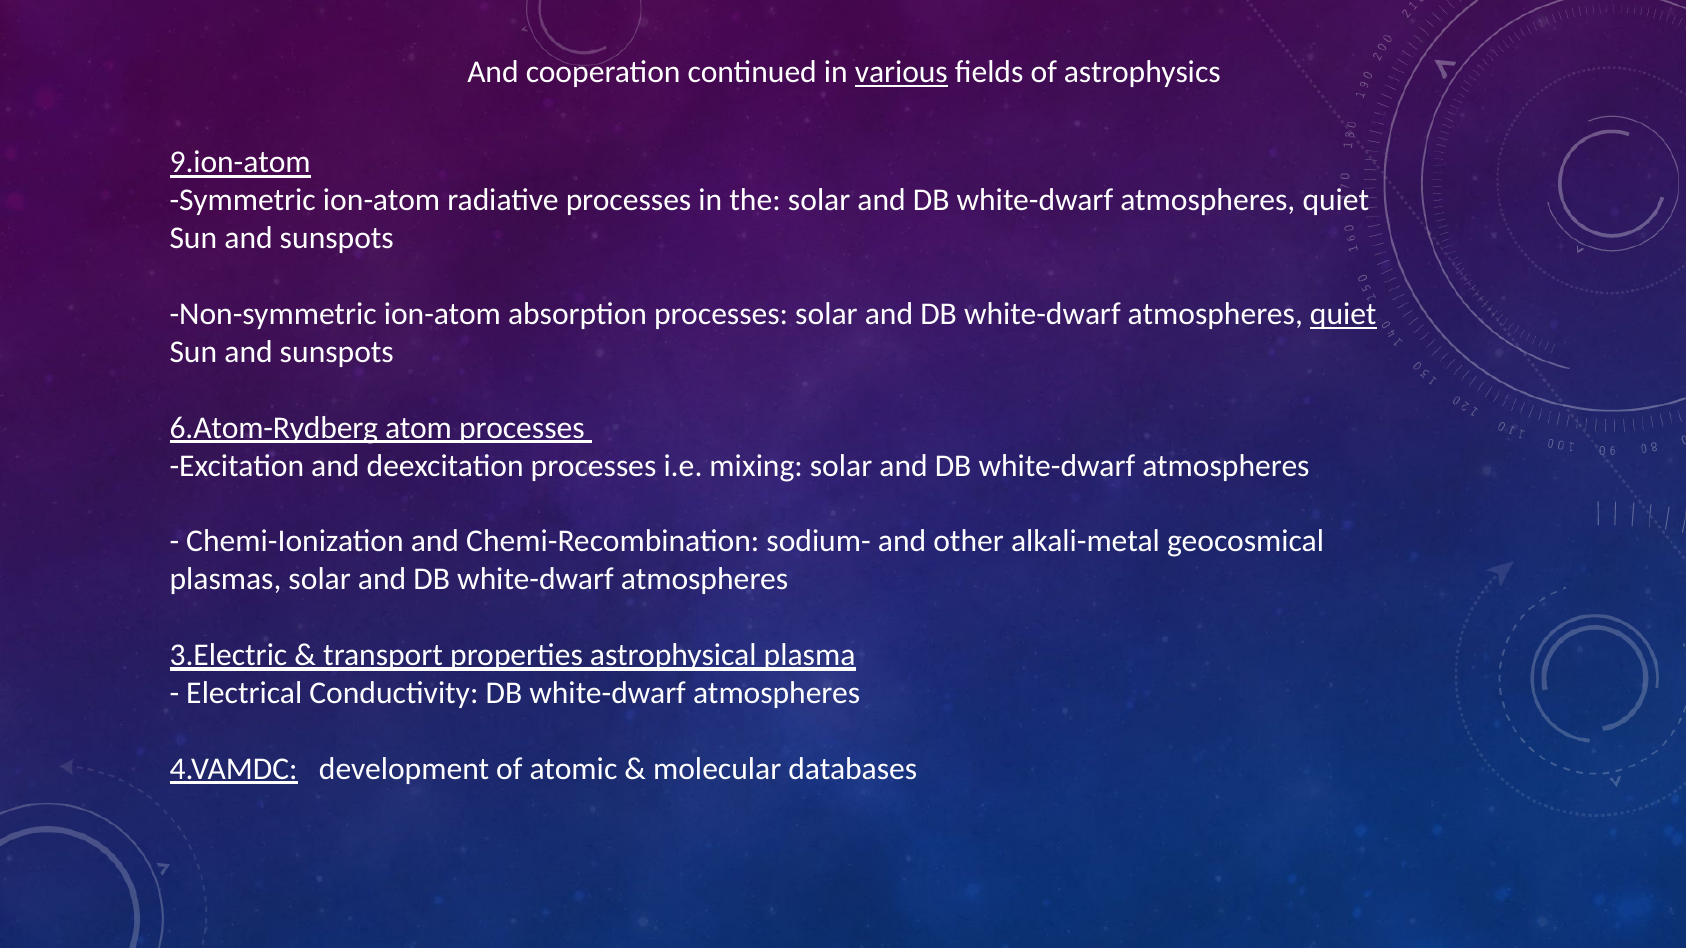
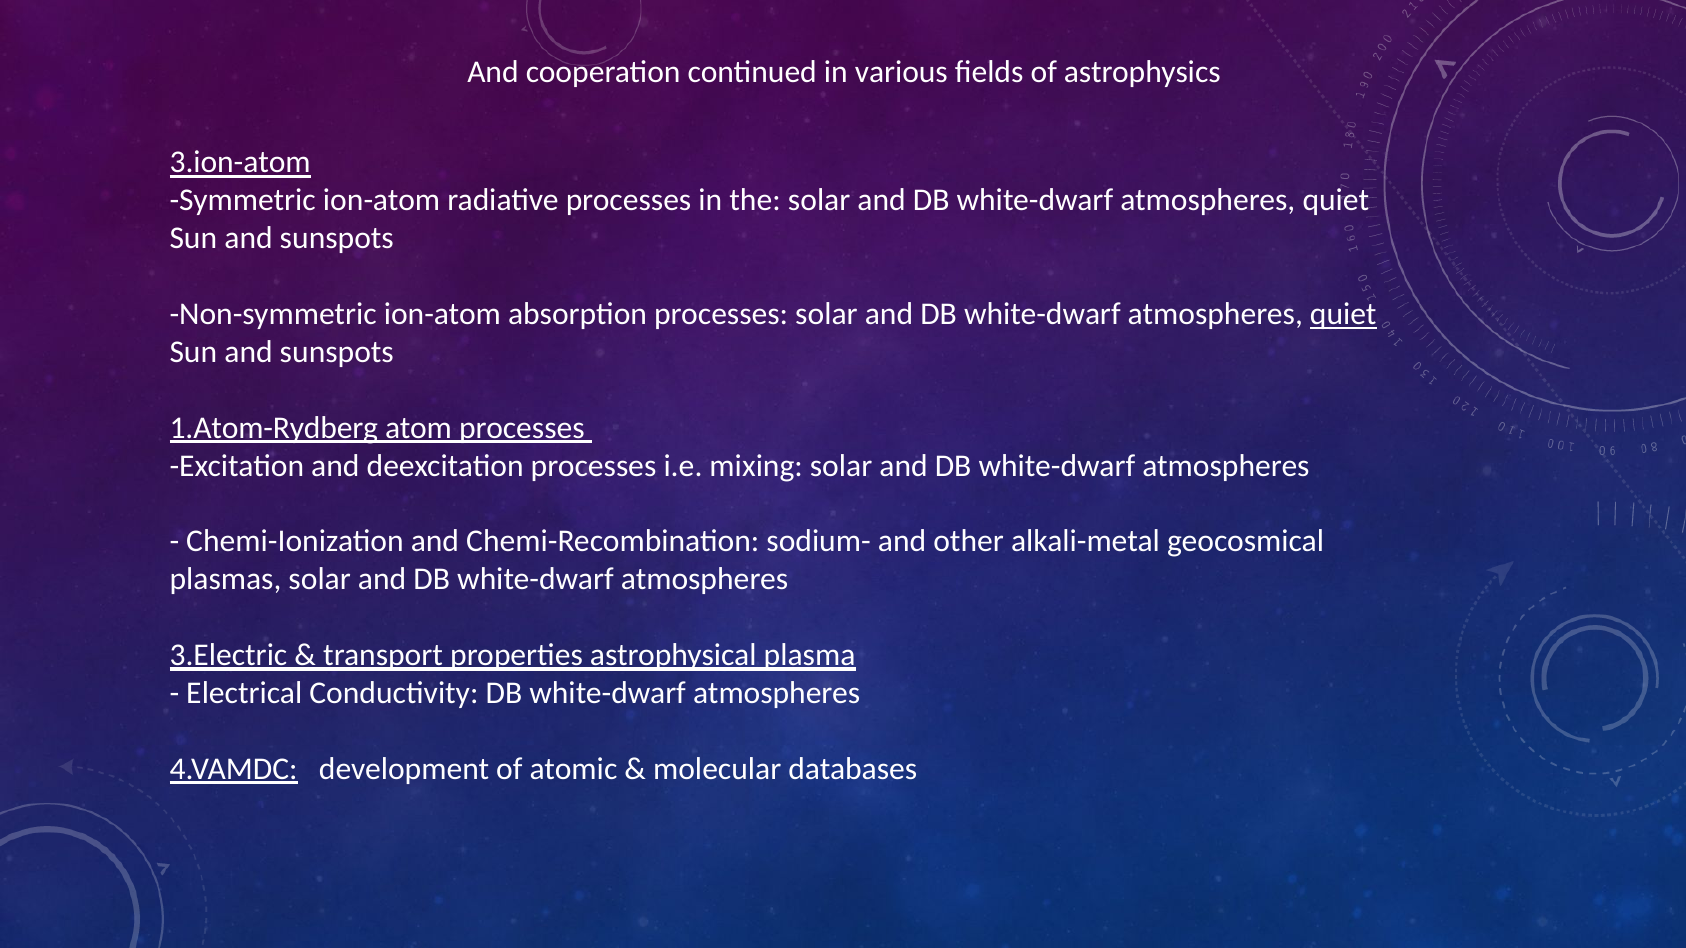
various underline: present -> none (901, 72)
9.ion-atom: 9.ion-atom -> 3.ion-atom (240, 162)
6.Atom-Rydberg: 6.Atom-Rydberg -> 1.Atom-Rydberg (274, 428)
